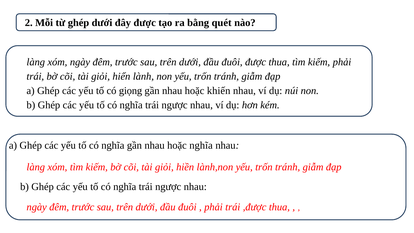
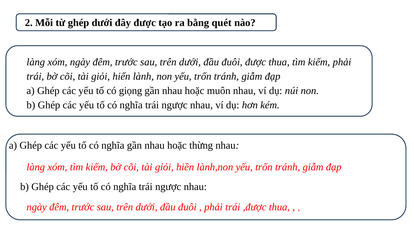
khiến: khiến -> muôn (219, 91)
hoặc nghĩa: nghĩa -> thừng (201, 145)
